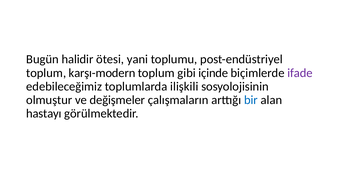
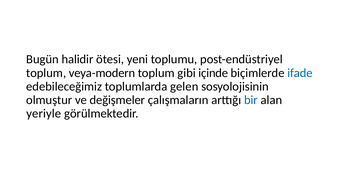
yani: yani -> yeni (137, 60)
karşı-modern: karşı-modern -> veya-modern (102, 73)
ifade colour: purple -> blue (300, 73)
ilişkili: ilişkili -> gelen (184, 87)
hastayı: hastayı -> yeriyle (44, 114)
